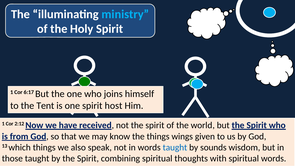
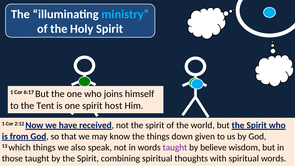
wings: wings -> down (182, 136)
taught colour: blue -> purple (175, 147)
sounds: sounds -> believe (213, 147)
